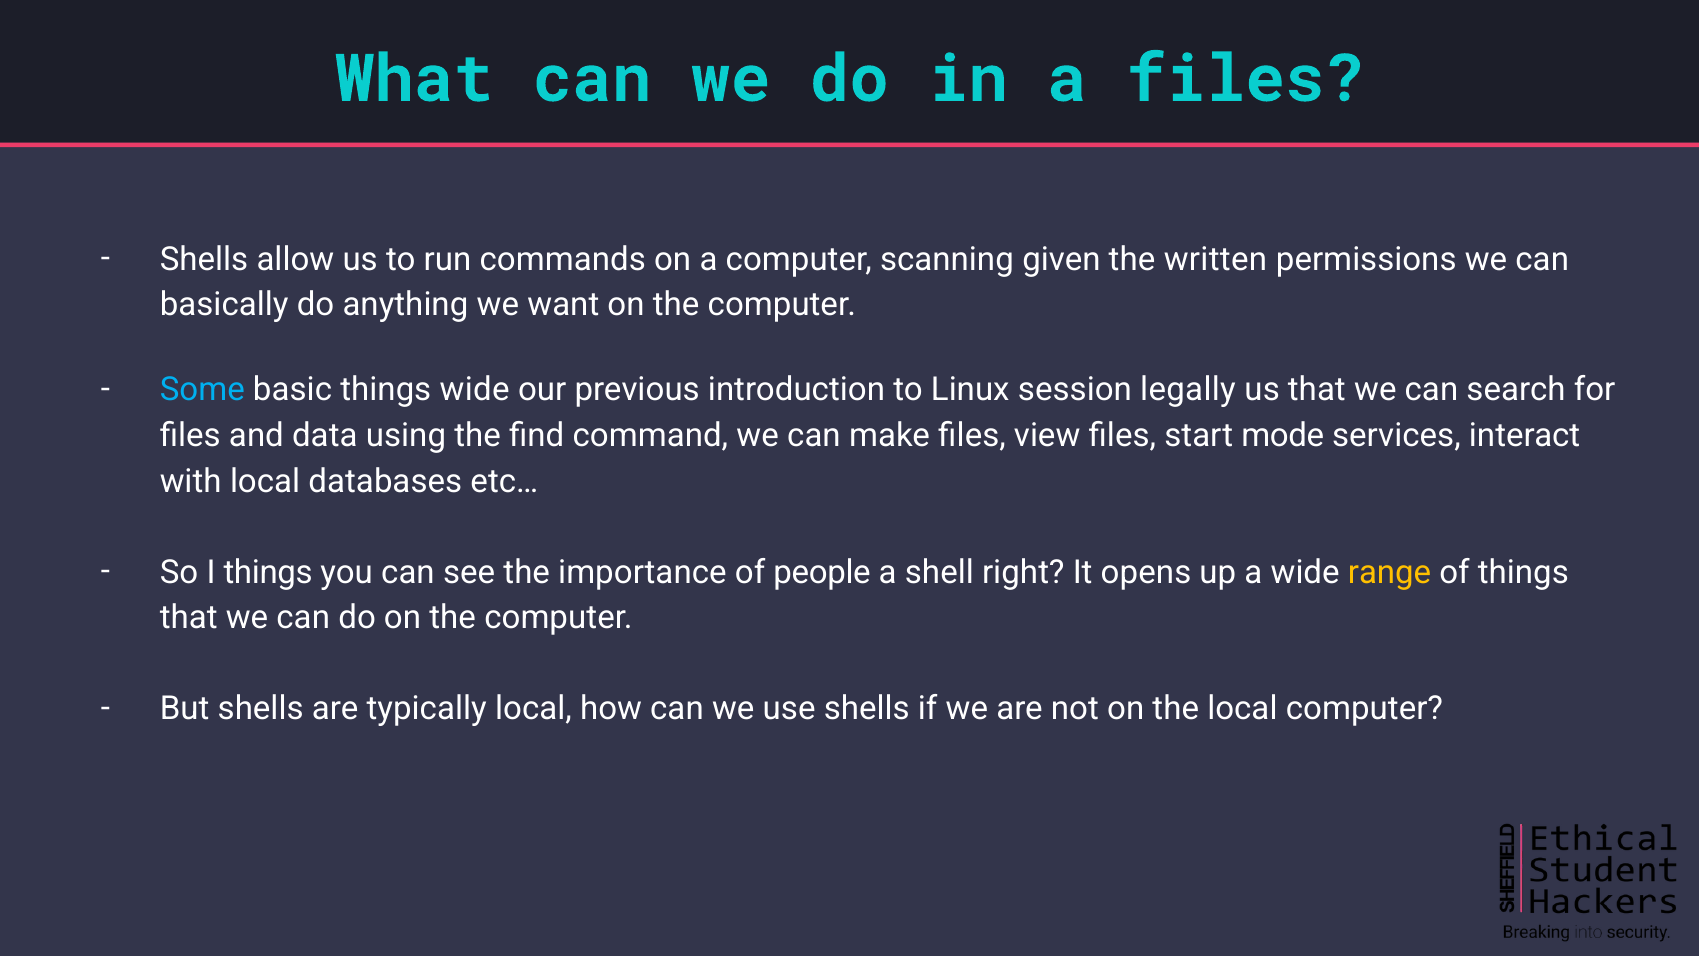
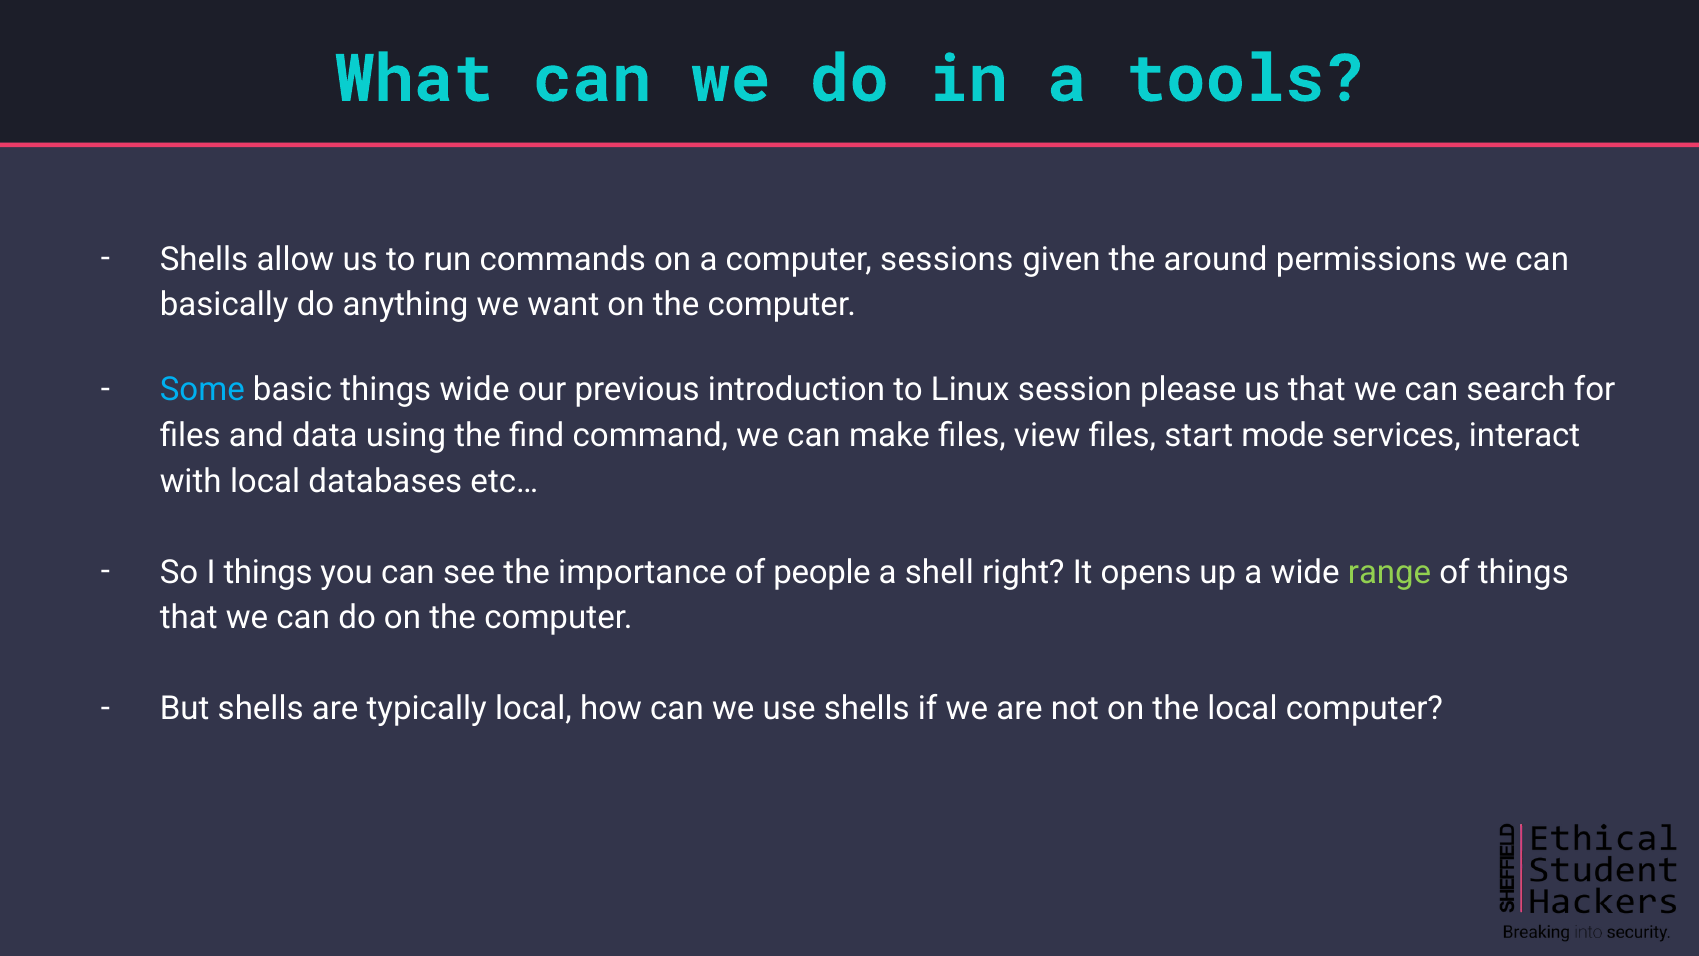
a files: files -> tools (1245, 79)
scanning: scanning -> sessions (947, 259)
written: written -> around (1216, 259)
legally: legally -> please (1188, 390)
range colour: yellow -> light green (1390, 572)
